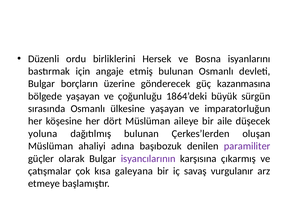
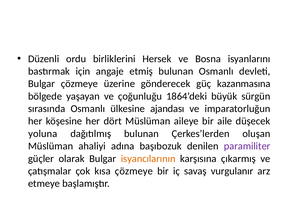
Bulgar borçların: borçların -> çözmeye (79, 84)
ülkesine yaşayan: yaşayan -> ajandası (167, 109)
isyancılarının colour: purple -> orange (148, 159)
kısa galeyana: galeyana -> çözmeye (134, 171)
